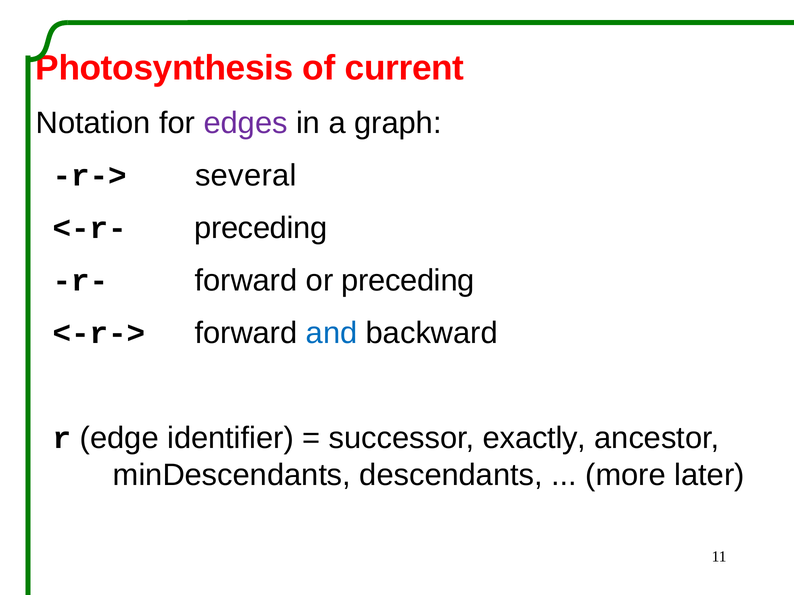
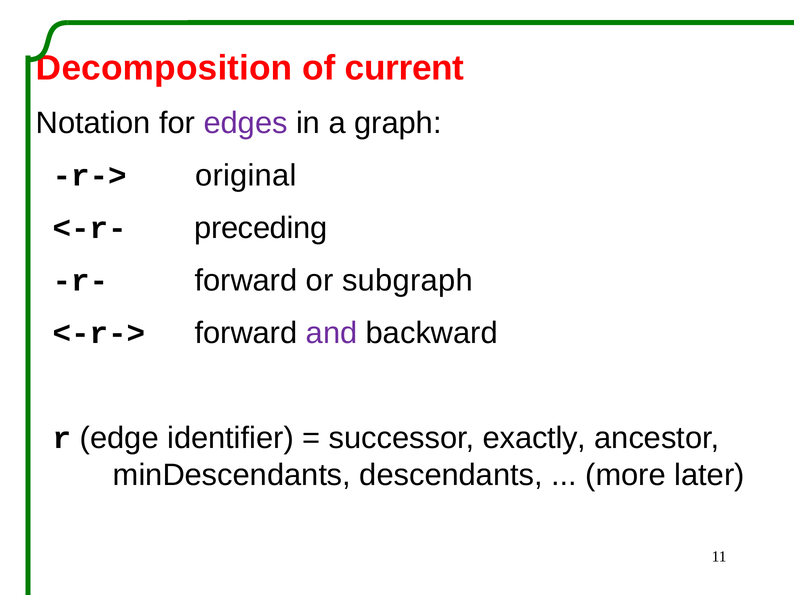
Photosynthesis: Photosynthesis -> Decomposition (164, 68)
several: several -> original (246, 176)
or preceding: preceding -> subgraph (408, 281)
and colour: blue -> purple (332, 333)
